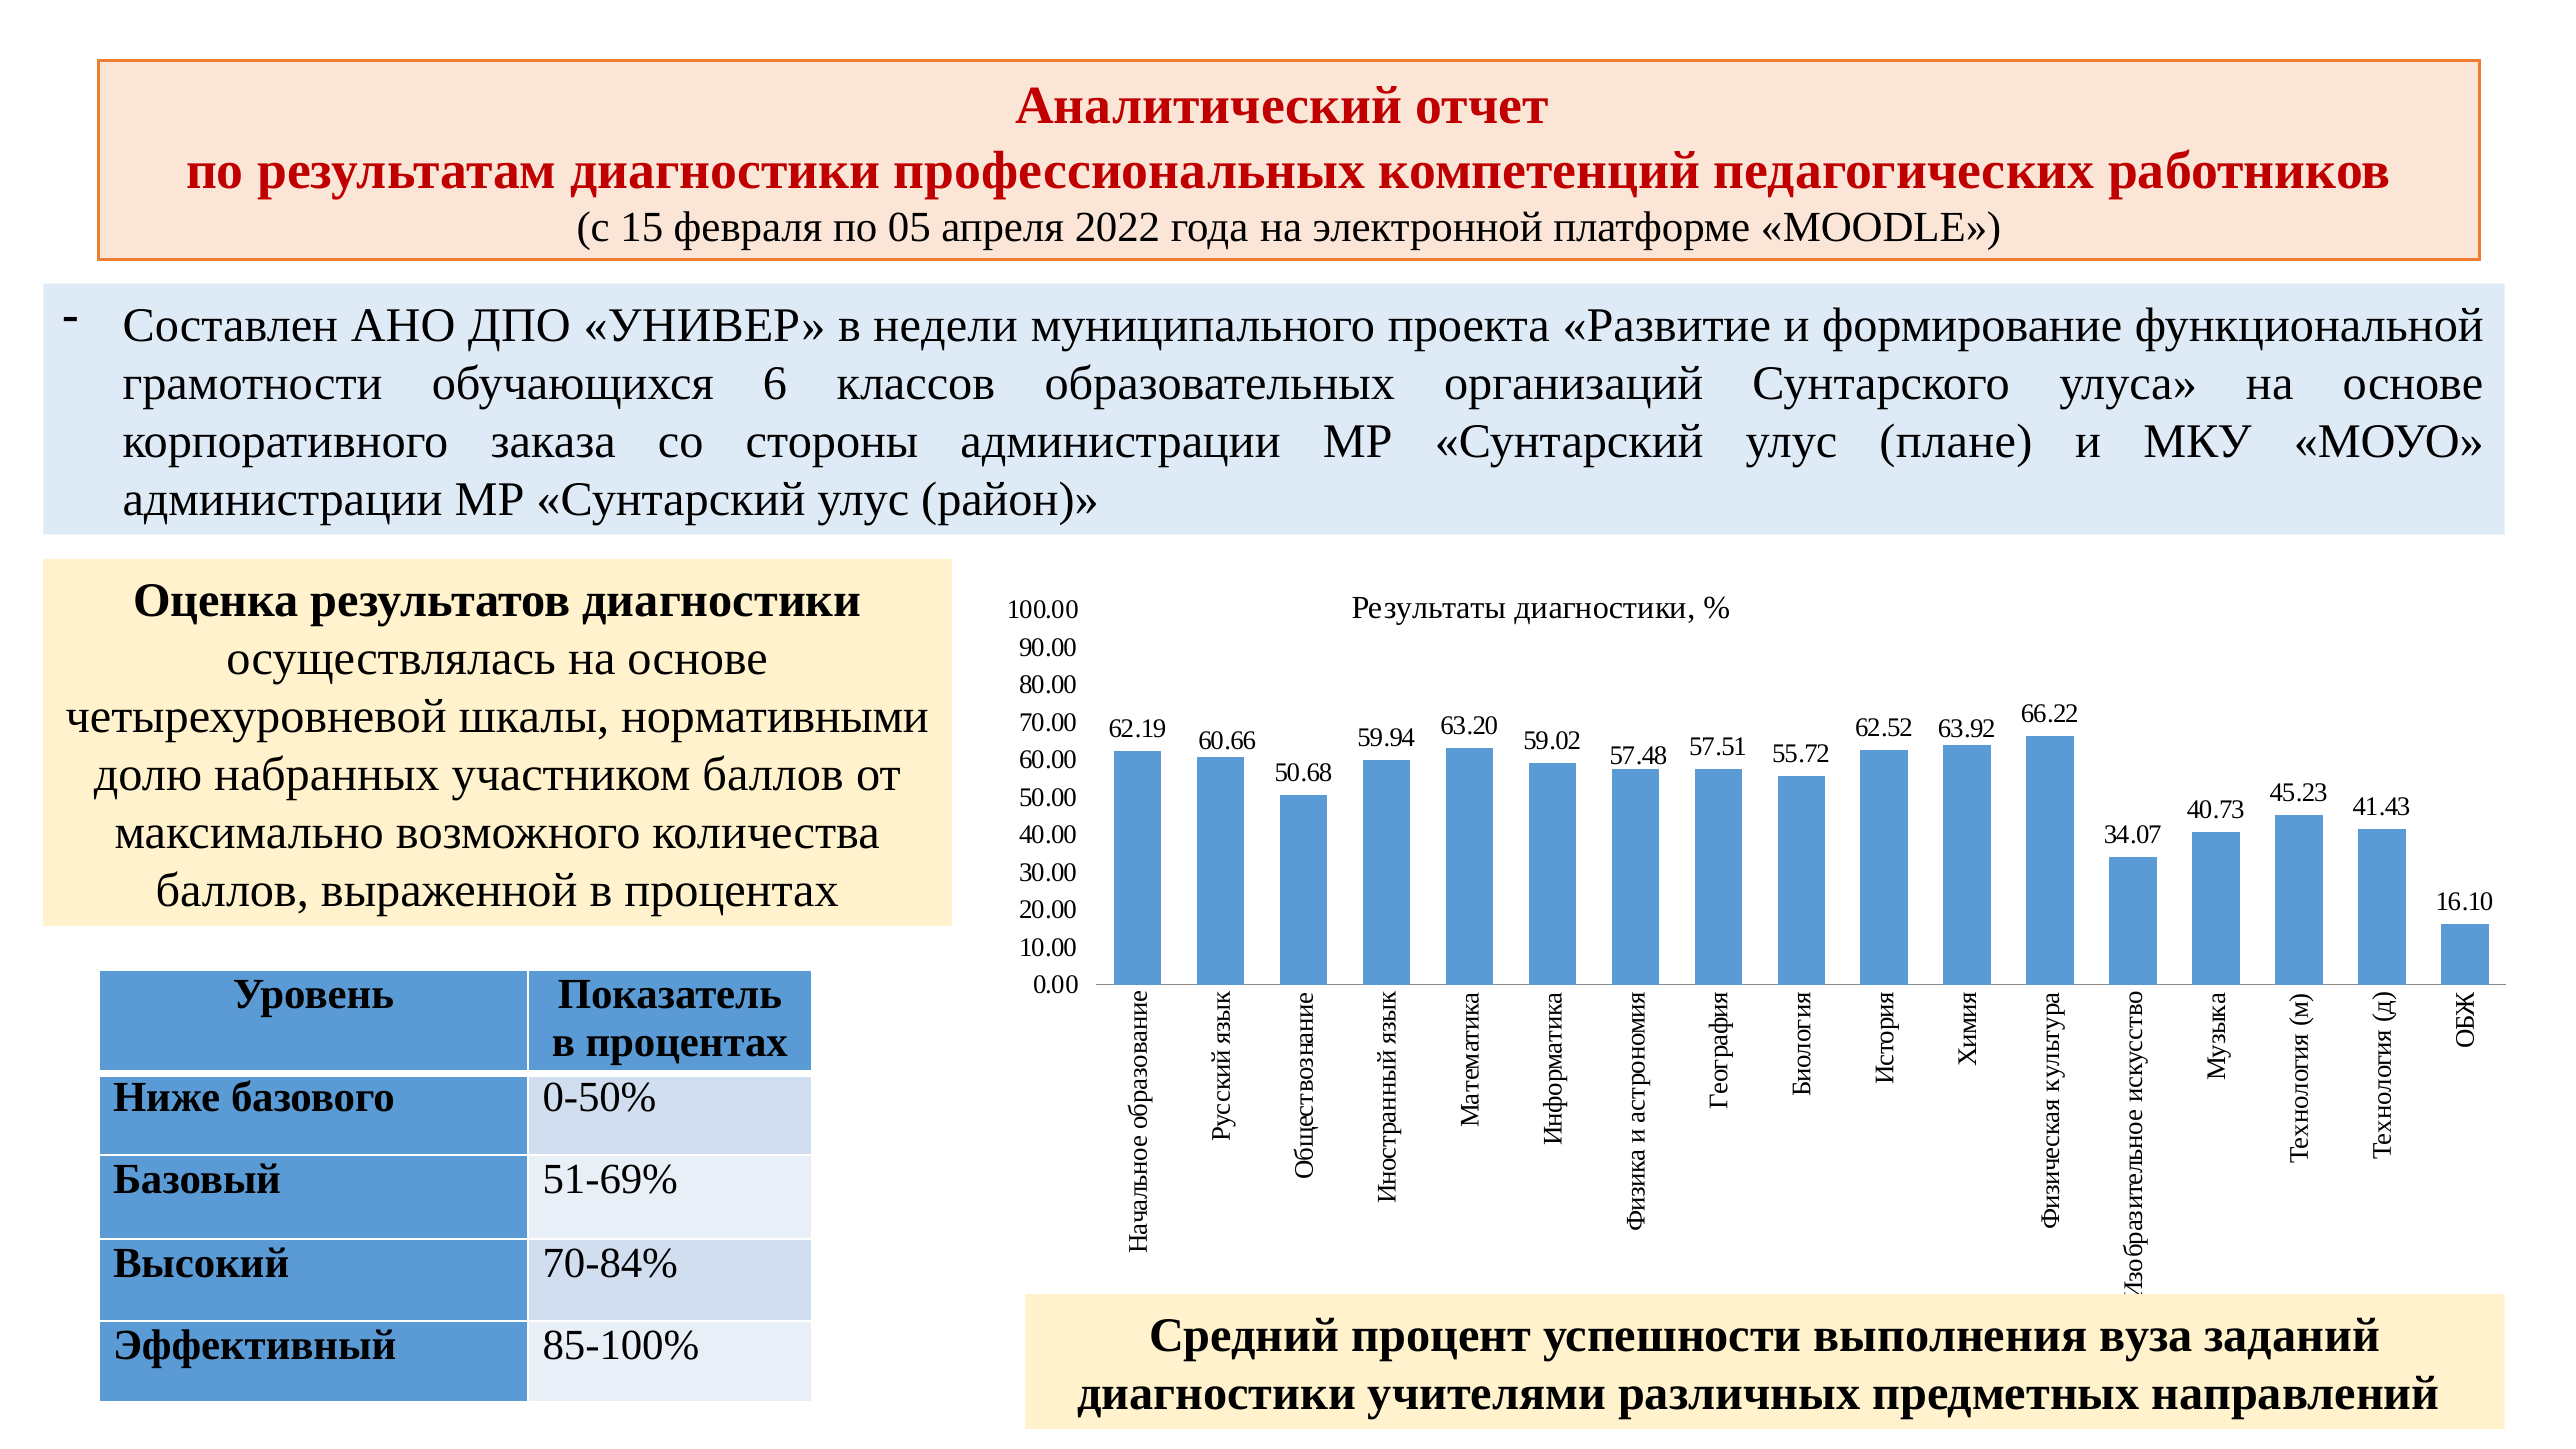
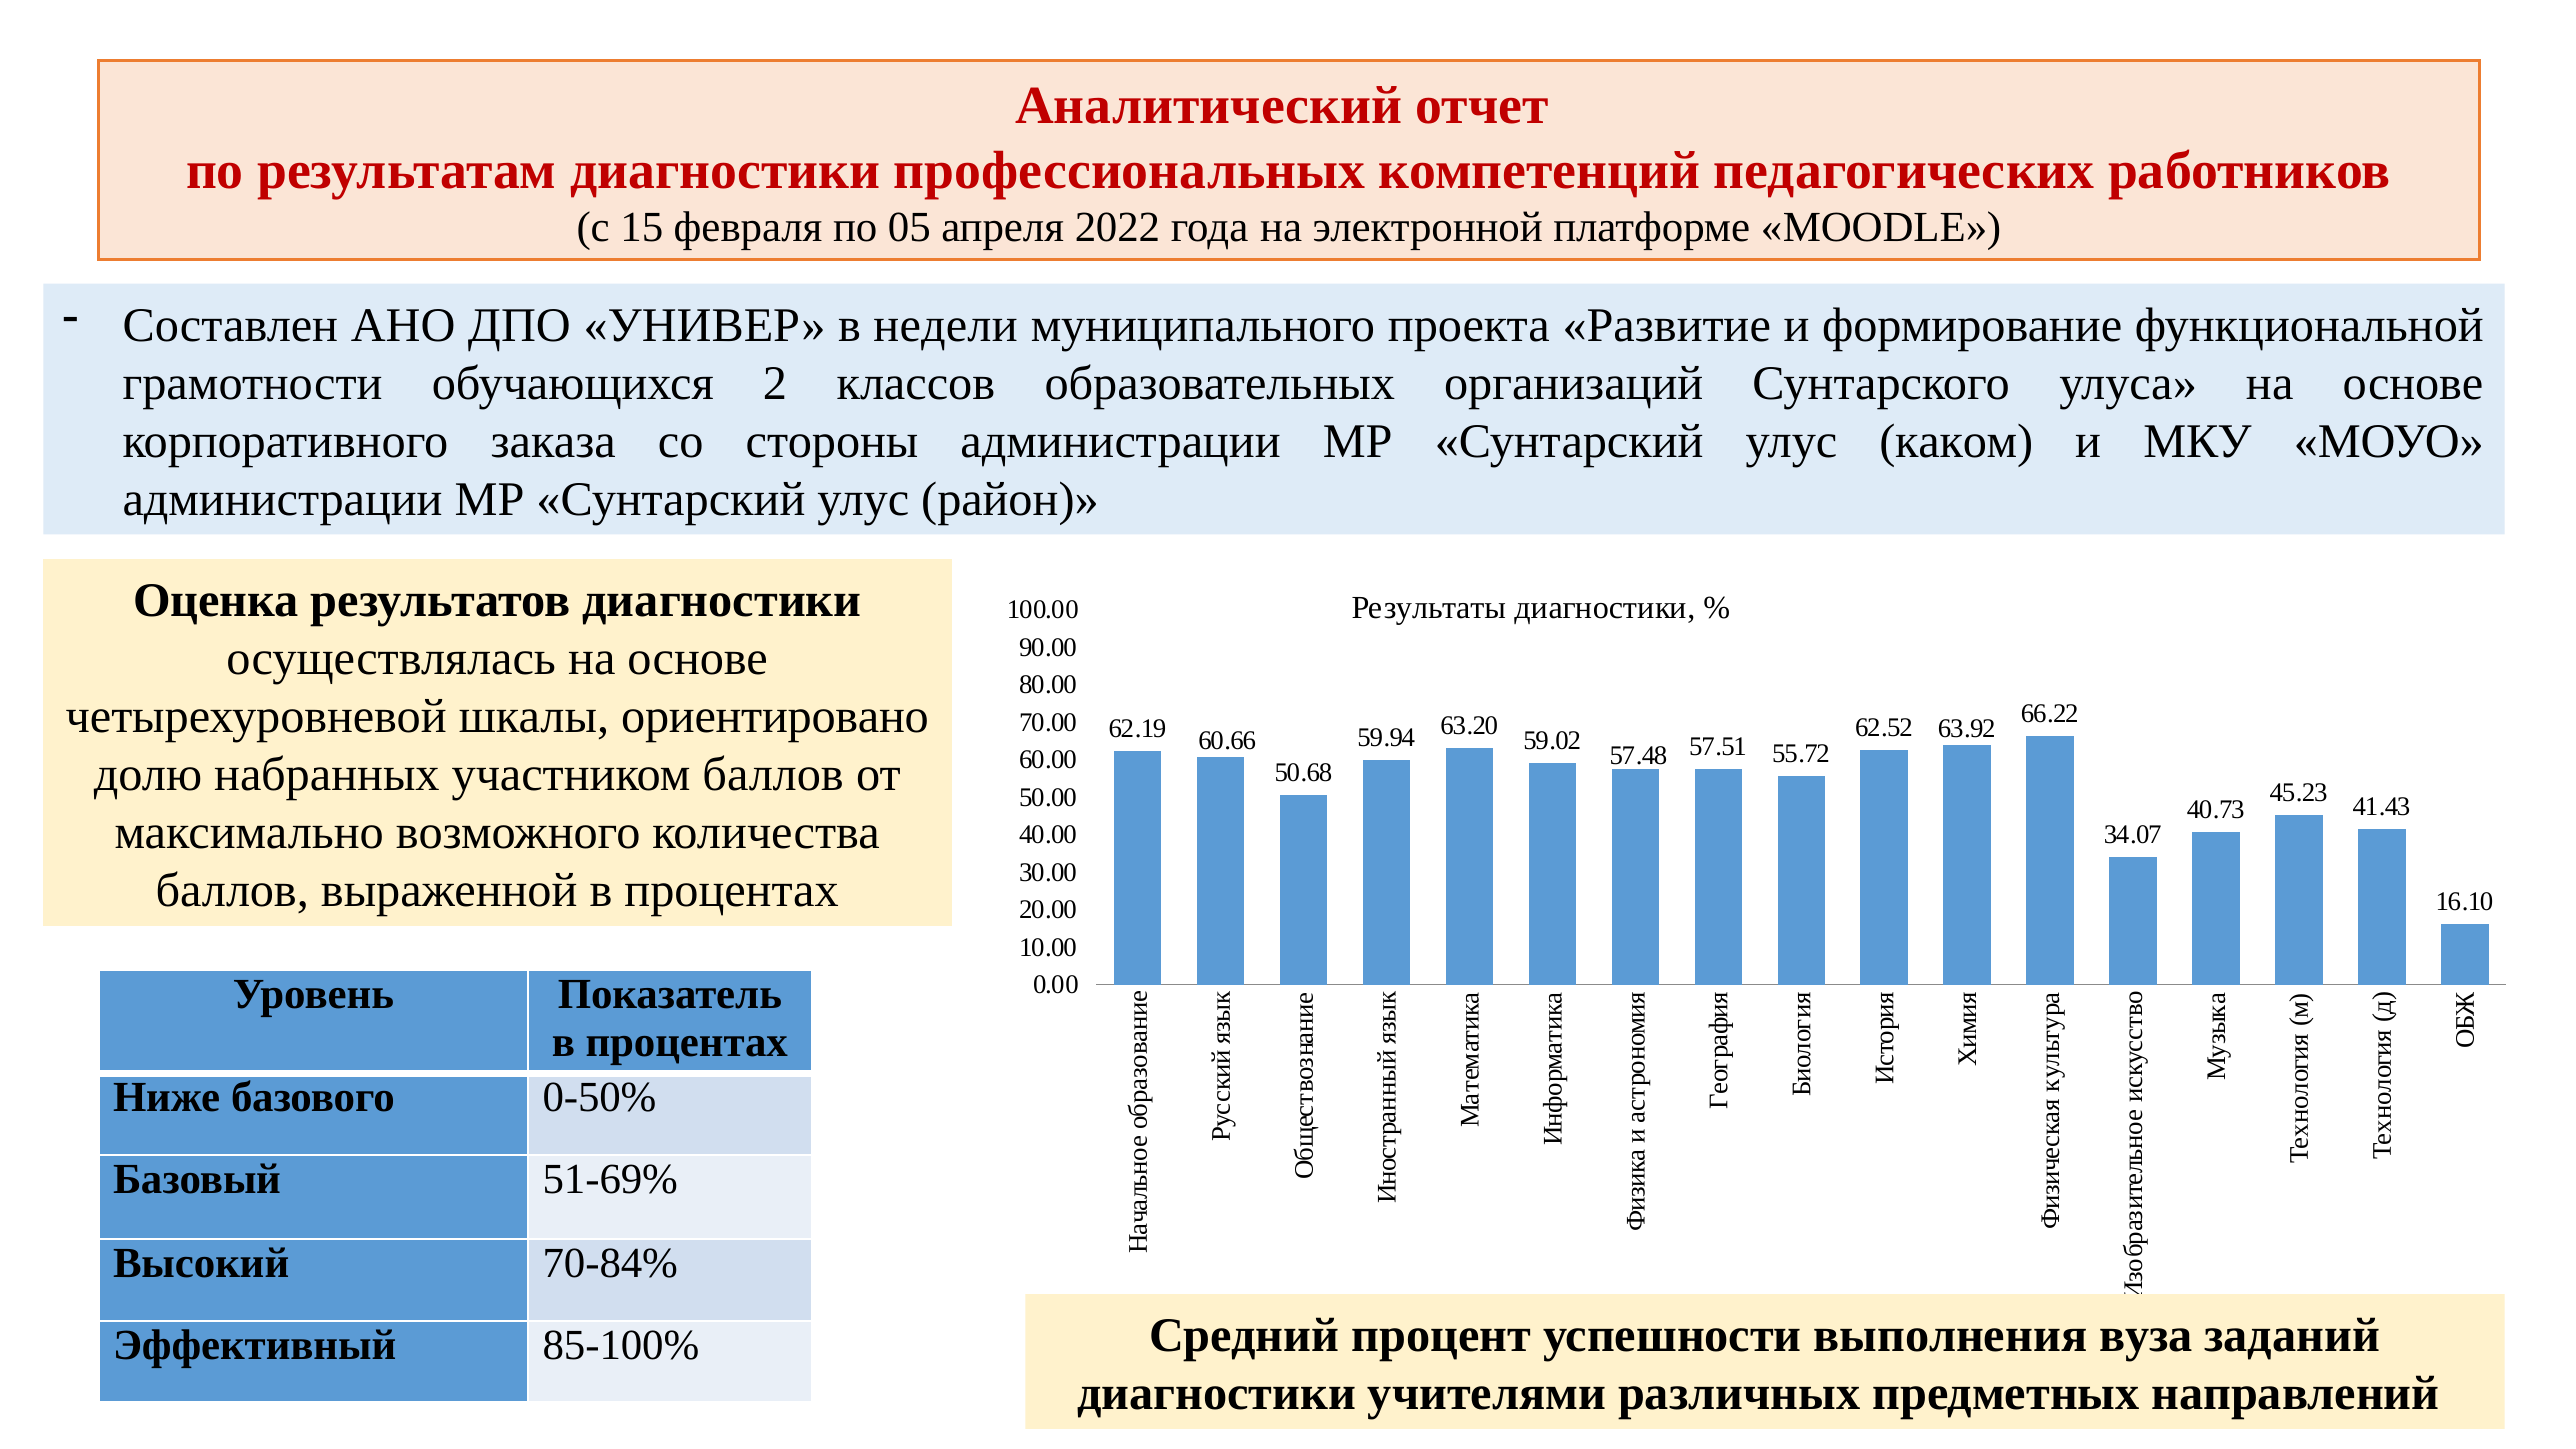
6: 6 -> 2 (775, 384)
плане: плане -> каком (1956, 442)
нормативными: нормативными -> ориентировано (775, 717)
